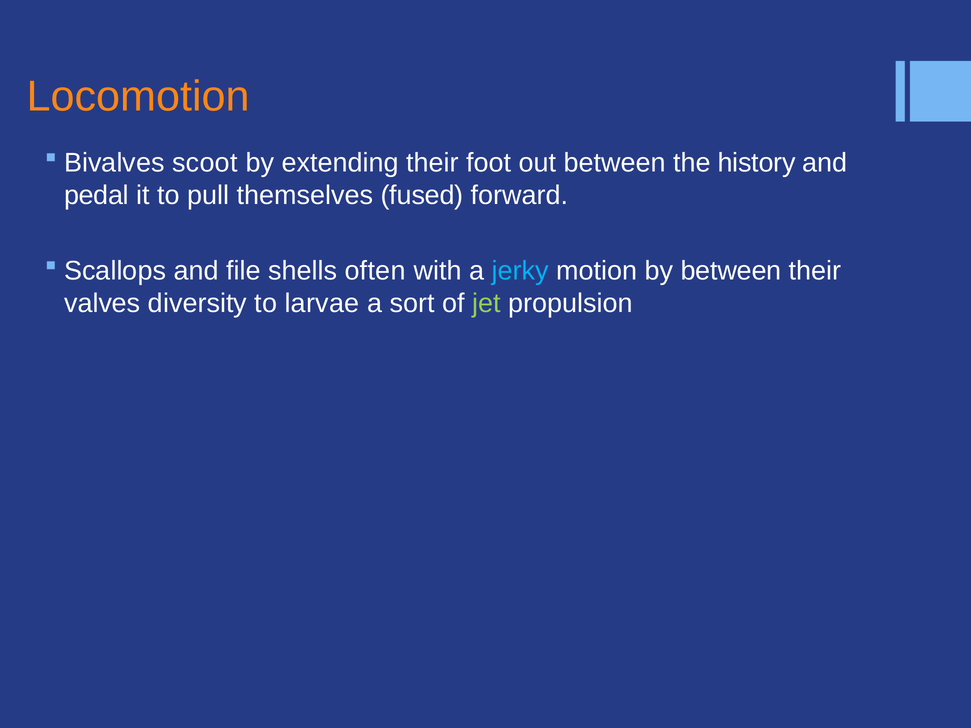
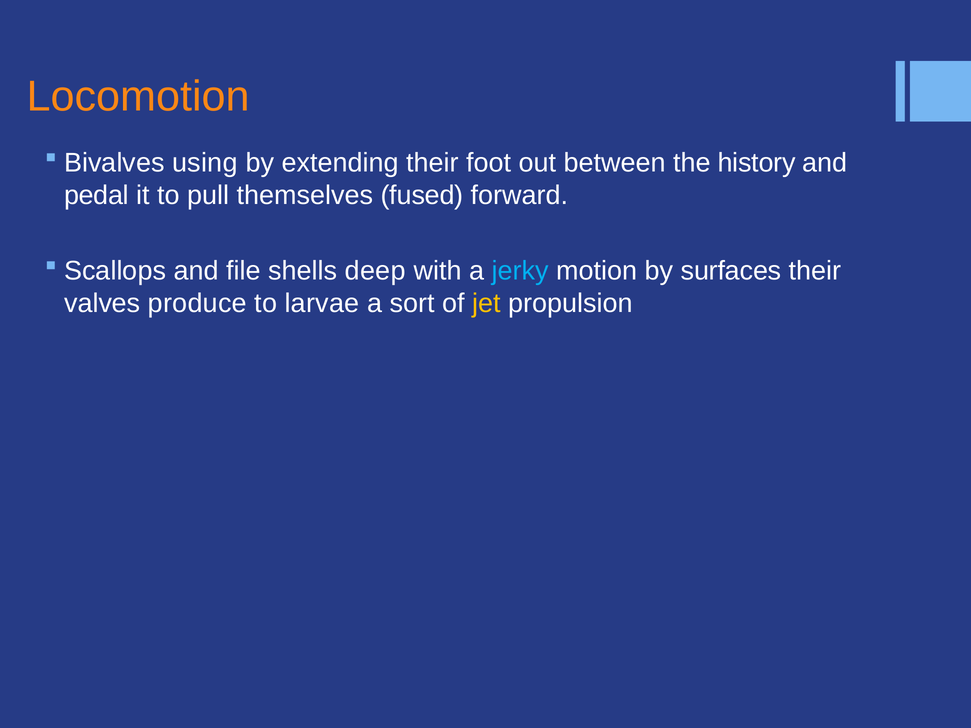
scoot: scoot -> using (205, 163)
often: often -> deep (375, 271)
by between: between -> surfaces (731, 271)
diversity: diversity -> produce (197, 303)
jet colour: light green -> yellow (486, 303)
